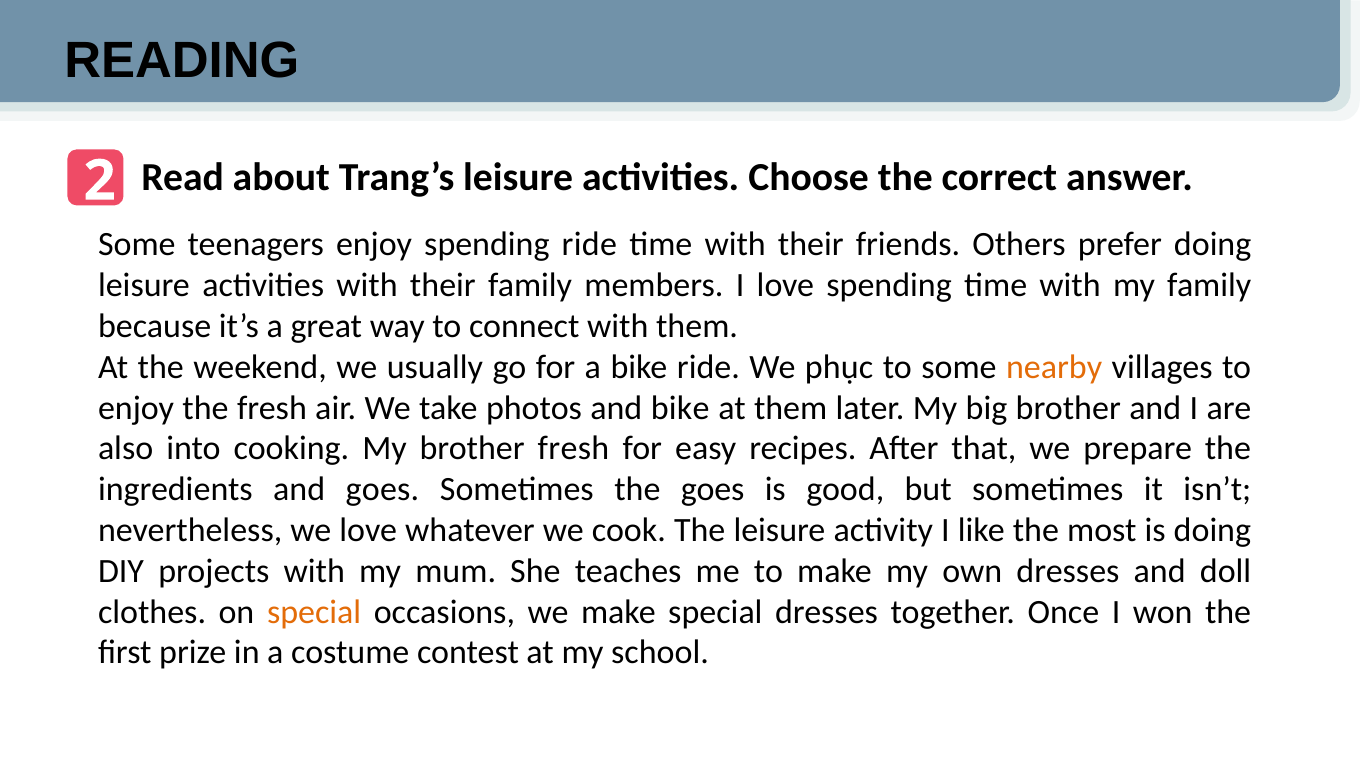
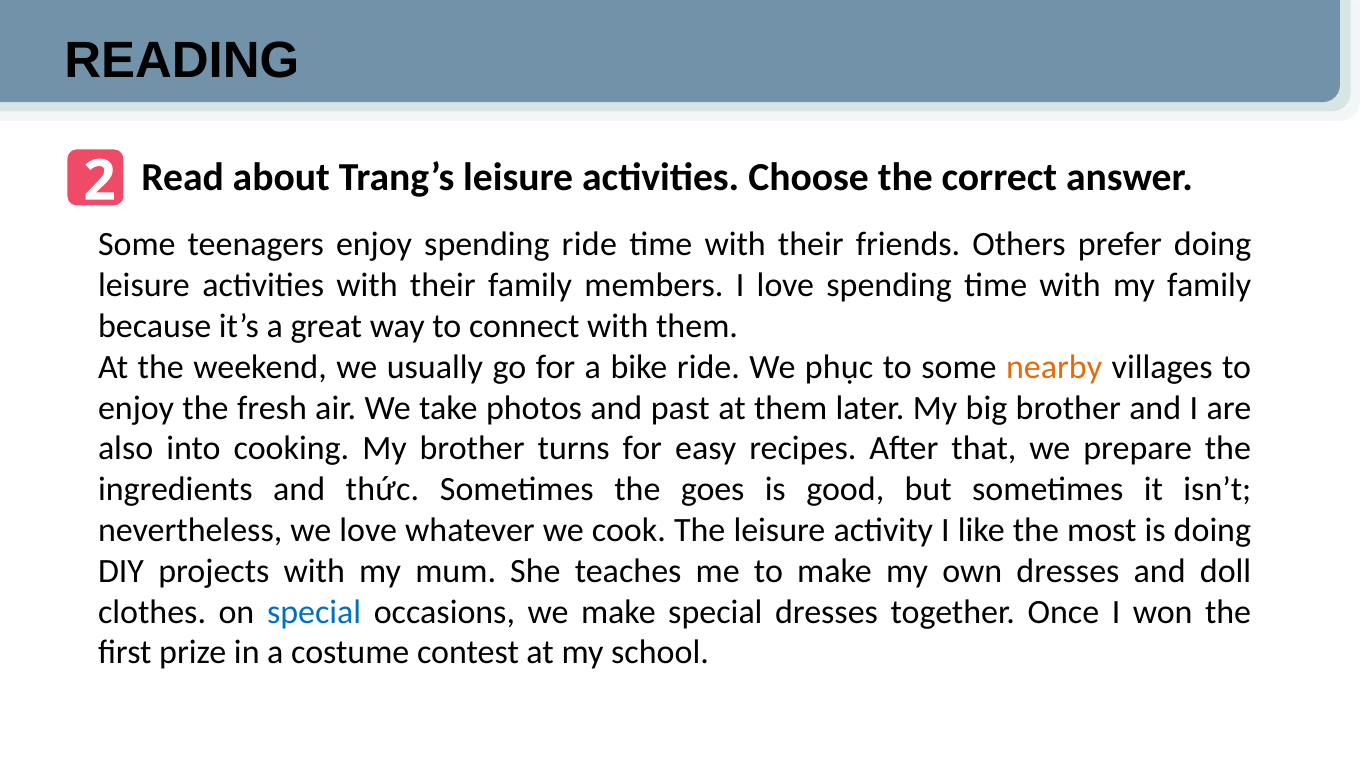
and bike: bike -> past (680, 408)
brother fresh: fresh -> turns (574, 449)
and goes: goes -> thức (382, 489)
special colour: orange -> blue (314, 612)
